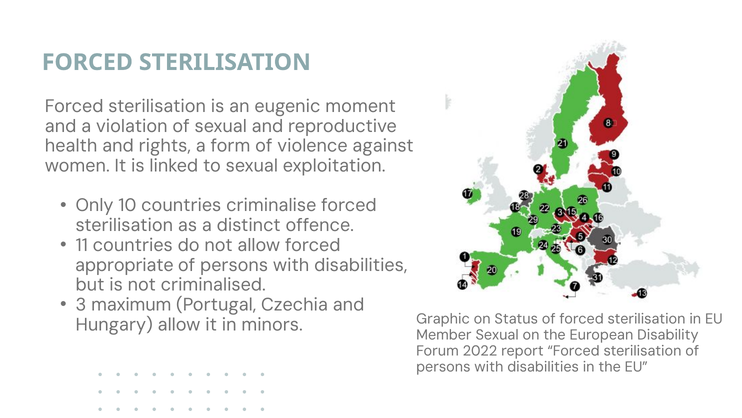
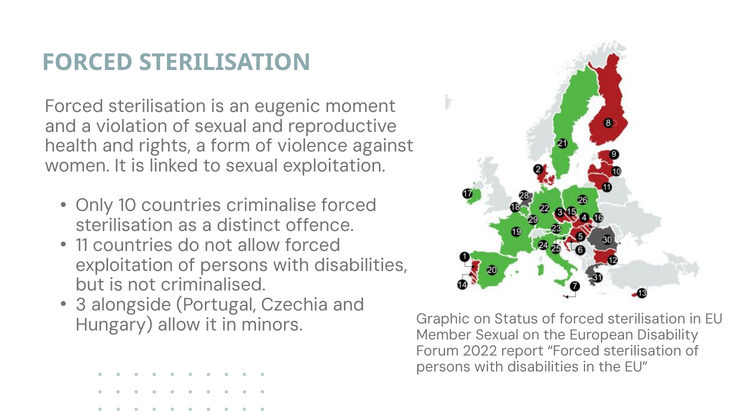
appropriate: appropriate -> exploitation (124, 265)
maximum: maximum -> alongside (131, 304)
